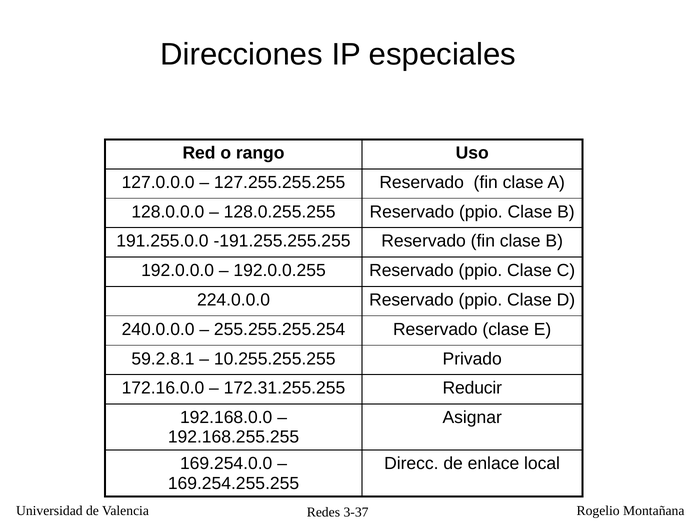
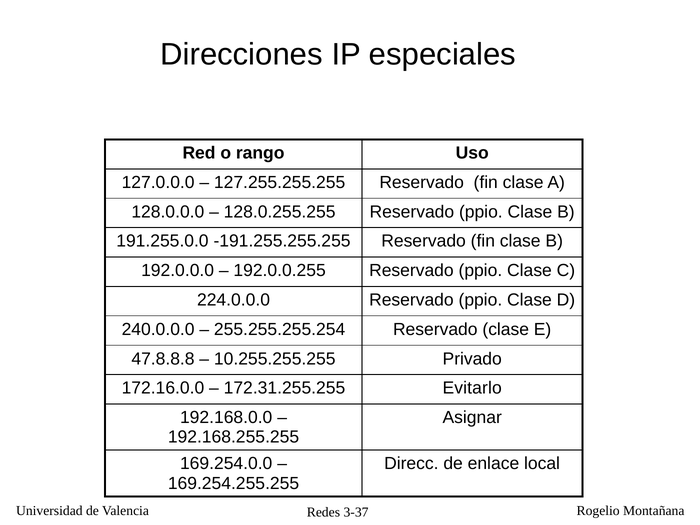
59.2.8.1: 59.2.8.1 -> 47.8.8.8 (163, 359)
Reducir: Reducir -> Evitarlo (472, 388)
